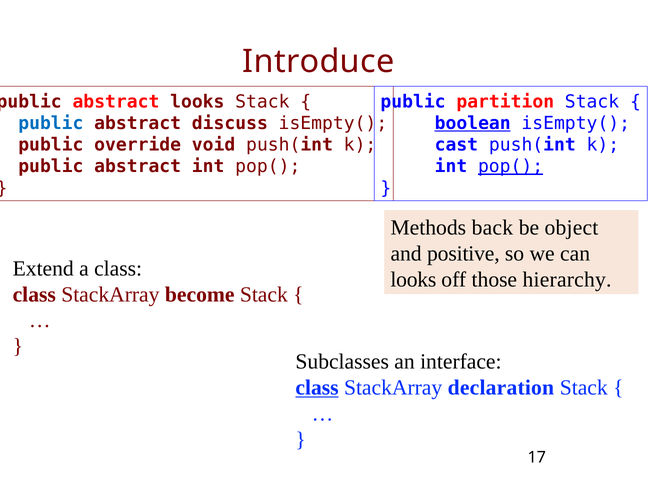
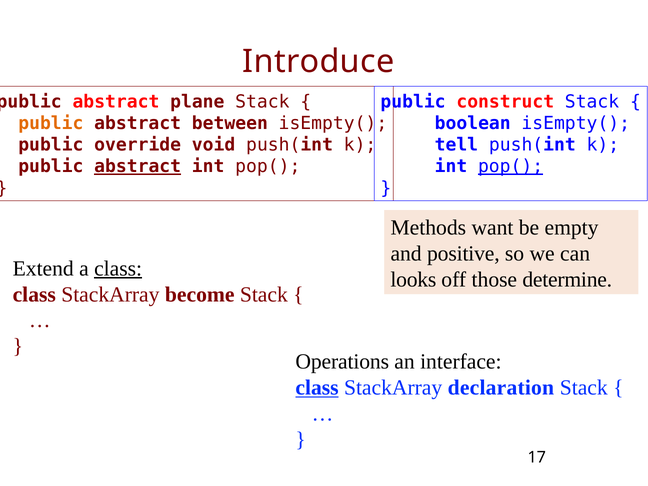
abstract looks: looks -> plane (197, 102)
partition: partition -> construct (505, 102)
public colour: blue -> orange (51, 123)
discuss: discuss -> between (230, 123)
boolean underline: present -> none (473, 123)
cast: cast -> tell (456, 145)
abstract underline: none -> present (138, 166)
back: back -> want (492, 228)
object: object -> empty (572, 228)
class underline: none -> present (118, 268)
hierarchy: hierarchy -> determine (567, 280)
Subclasses: Subclasses -> Operations (342, 362)
